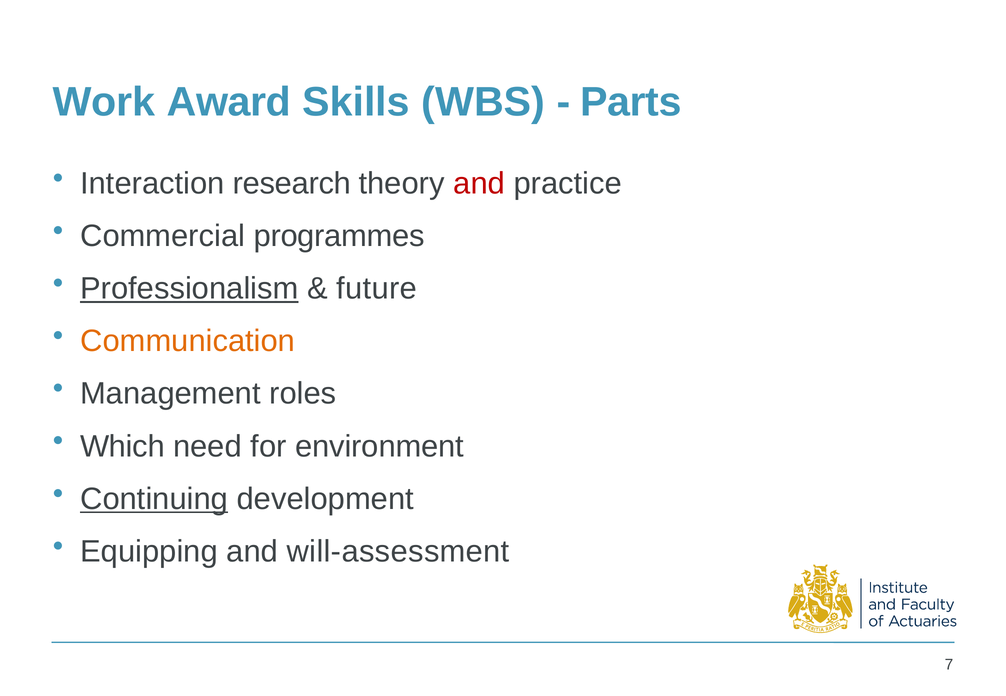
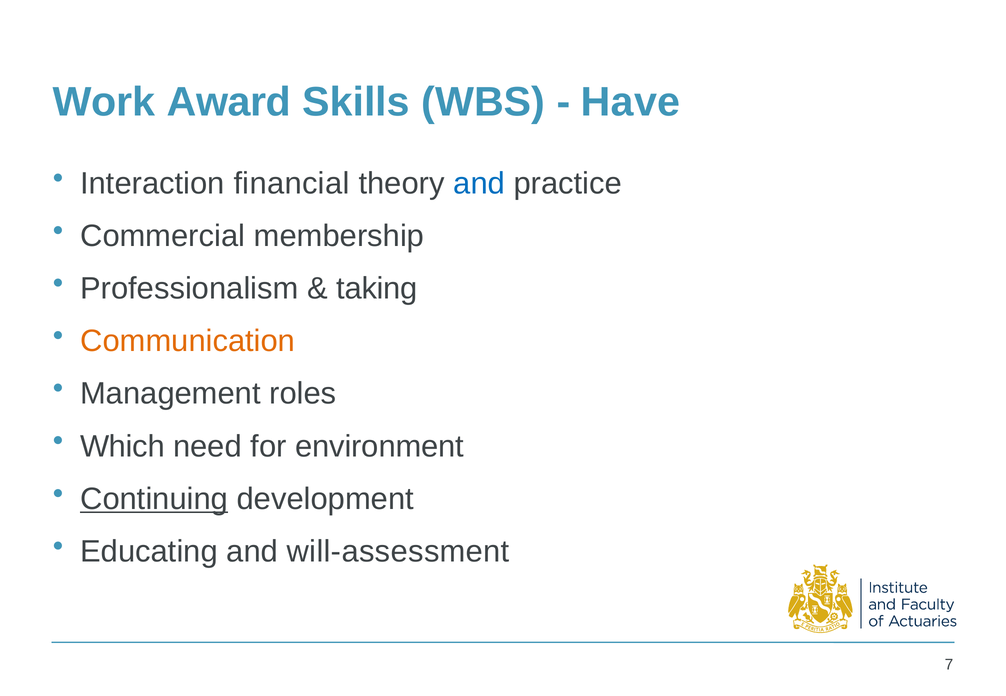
Parts: Parts -> Have (630, 102)
research: research -> financial (292, 184)
and colour: red -> blue (479, 184)
programmes: programmes -> membership (339, 236)
Professionalism underline: present -> none (189, 289)
future: future -> taking (377, 289)
Equipping: Equipping -> Educating (149, 552)
